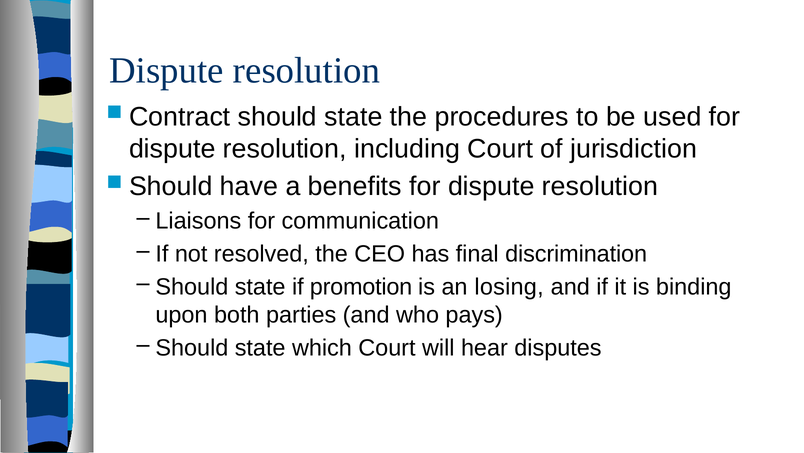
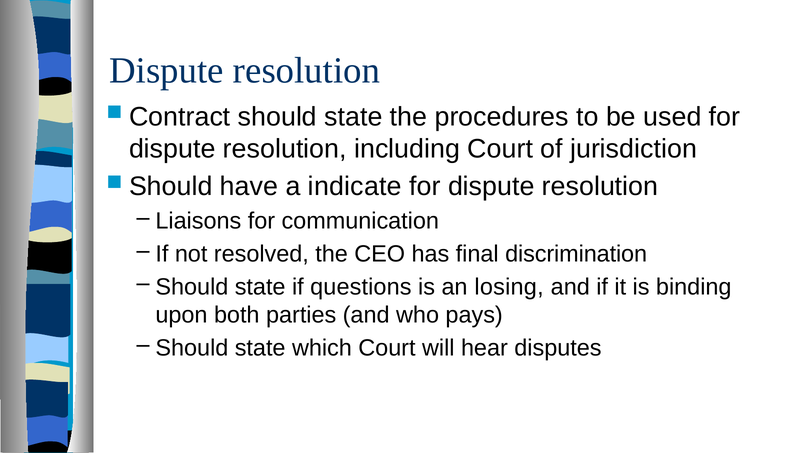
benefits: benefits -> indicate (355, 186)
promotion: promotion -> questions (361, 287)
